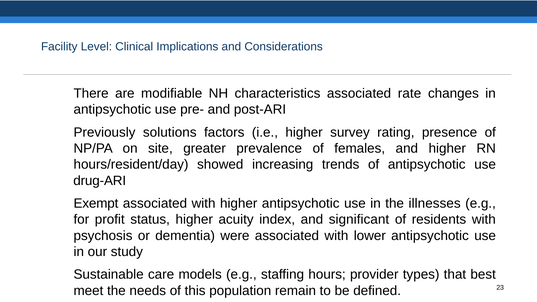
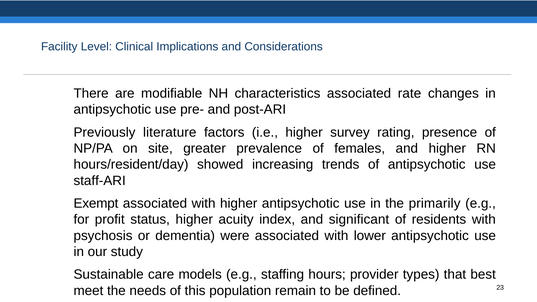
solutions: solutions -> literature (170, 132)
drug-ARI: drug-ARI -> staff-ARI (100, 181)
illnesses: illnesses -> primarily (435, 203)
